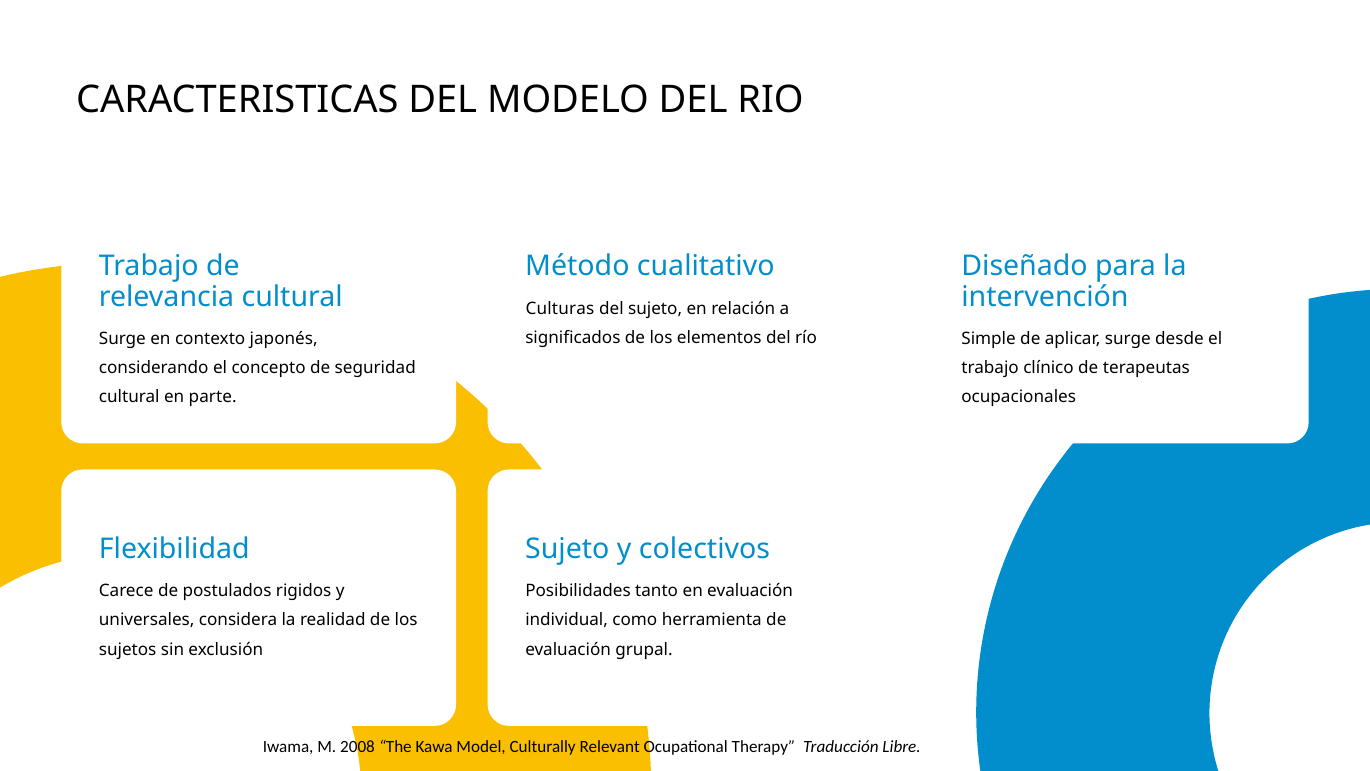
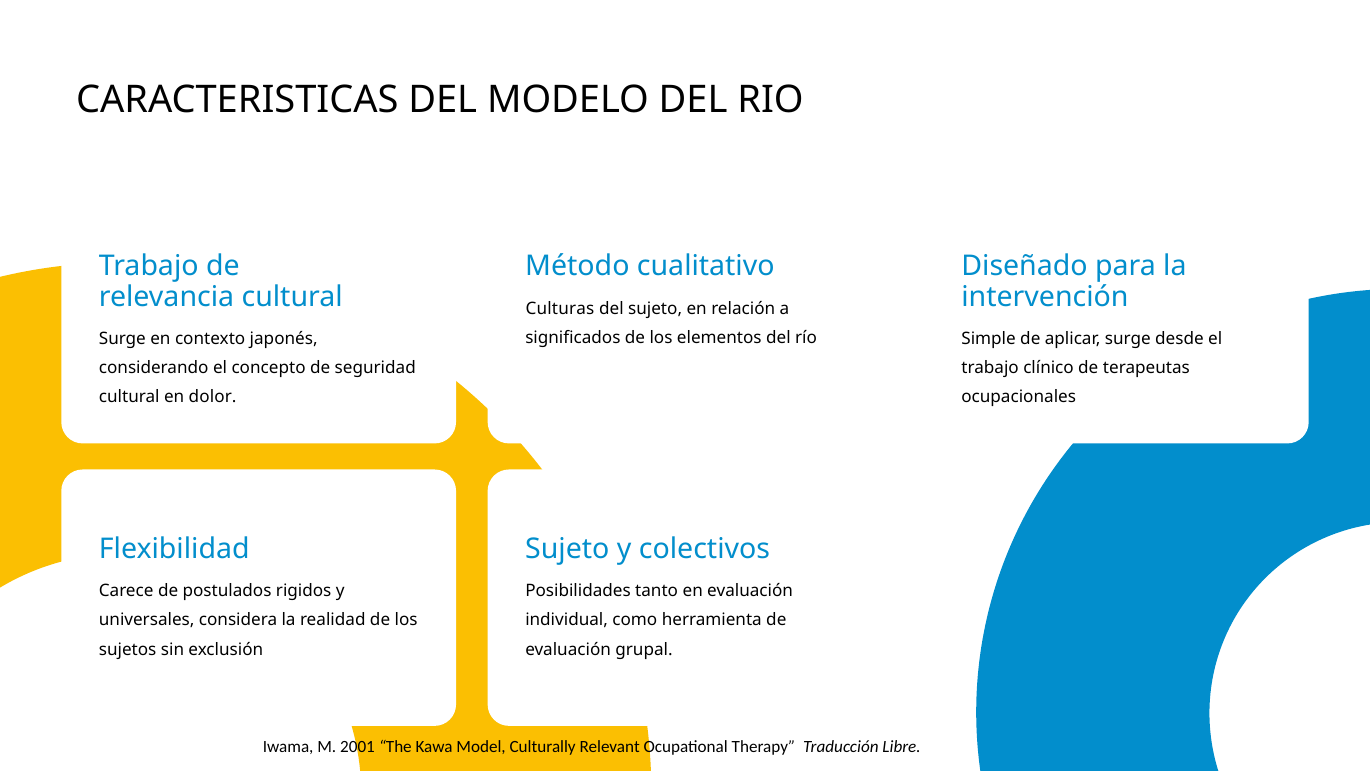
parte: parte -> dolor (213, 397)
2008: 2008 -> 2001 (358, 746)
